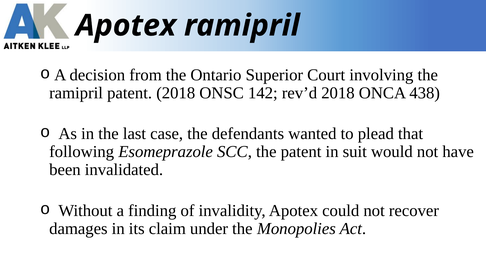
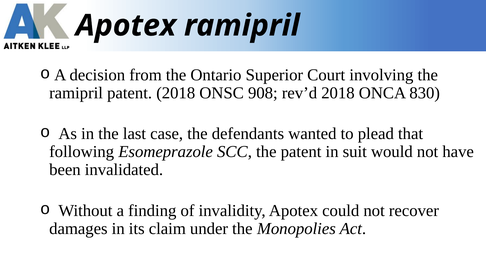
142: 142 -> 908 (263, 93)
438: 438 -> 830 (425, 93)
